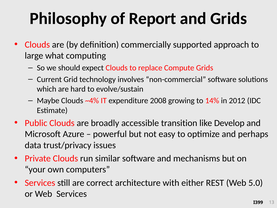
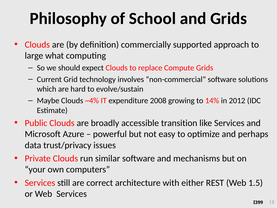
Report: Report -> School (152, 18)
like Develop: Develop -> Services (229, 123)
5.0: 5.0 -> 1.5 (256, 183)
